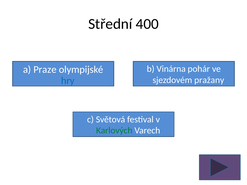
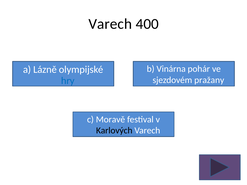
Střední: Střední -> Varech (110, 24)
Praze: Praze -> Lázně (45, 70)
Světová: Světová -> Moravě (110, 120)
Karlových colour: green -> black (114, 131)
